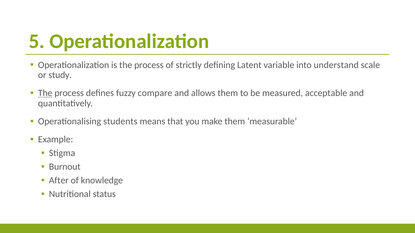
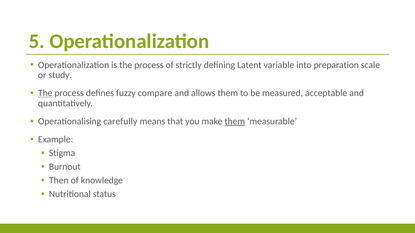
understand: understand -> preparation (336, 65)
students: students -> carefully (120, 122)
them underline: none -> present (235, 122)
After: After -> Then (59, 181)
